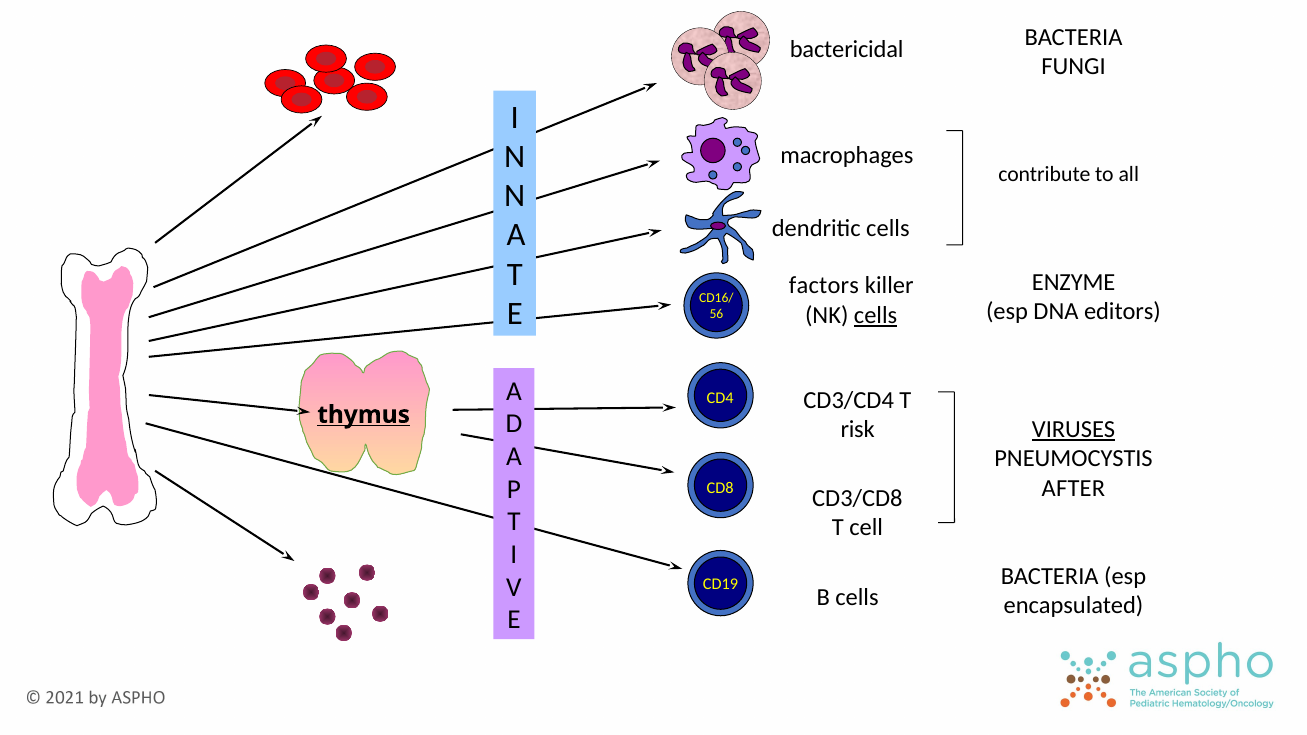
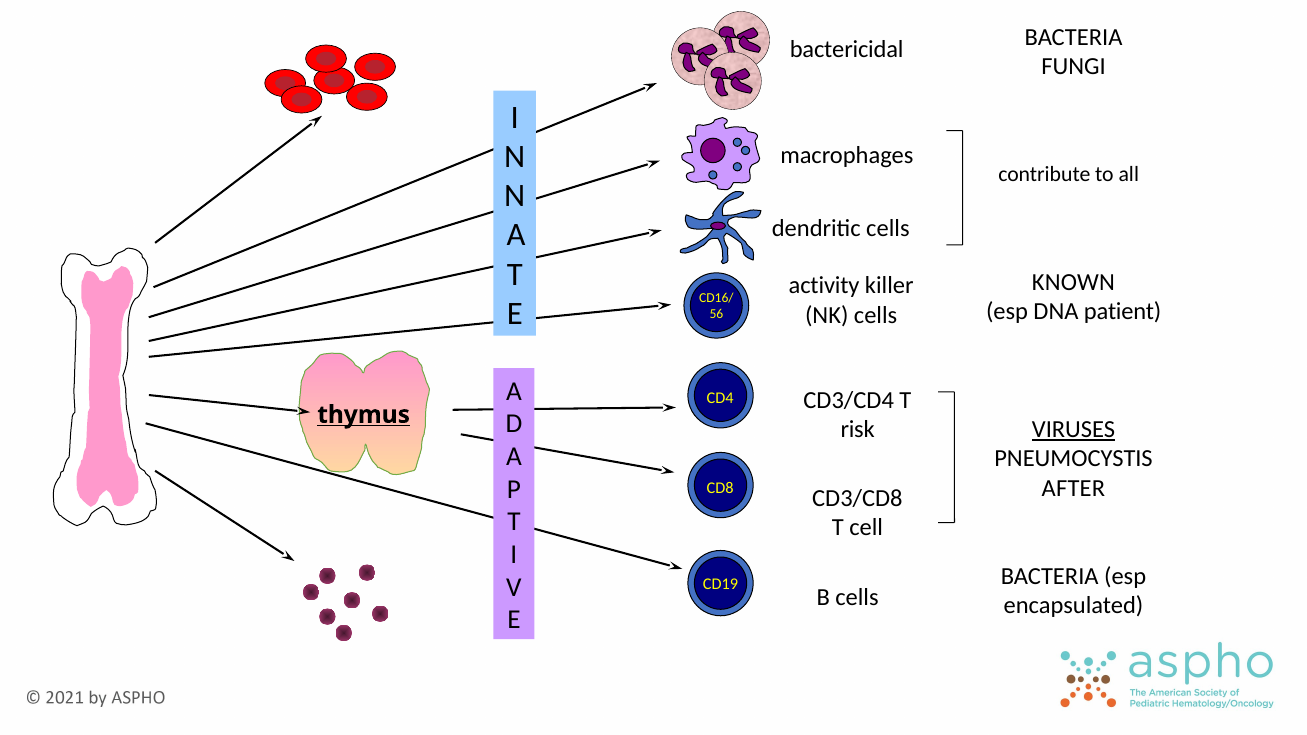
ENZYME: ENZYME -> KNOWN (1073, 283)
factors: factors -> activity (824, 286)
editors: editors -> patient (1123, 312)
cells underline: present -> none (876, 315)
